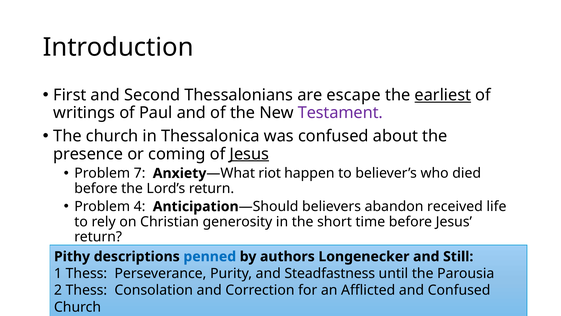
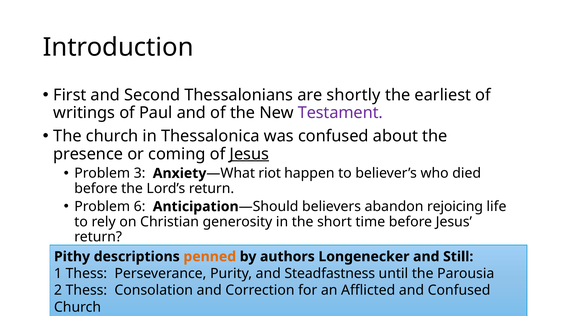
escape: escape -> shortly (354, 95)
earliest underline: present -> none (443, 95)
7: 7 -> 3 (140, 173)
4: 4 -> 6 (140, 206)
received: received -> rejoicing (455, 206)
penned colour: blue -> orange (210, 256)
